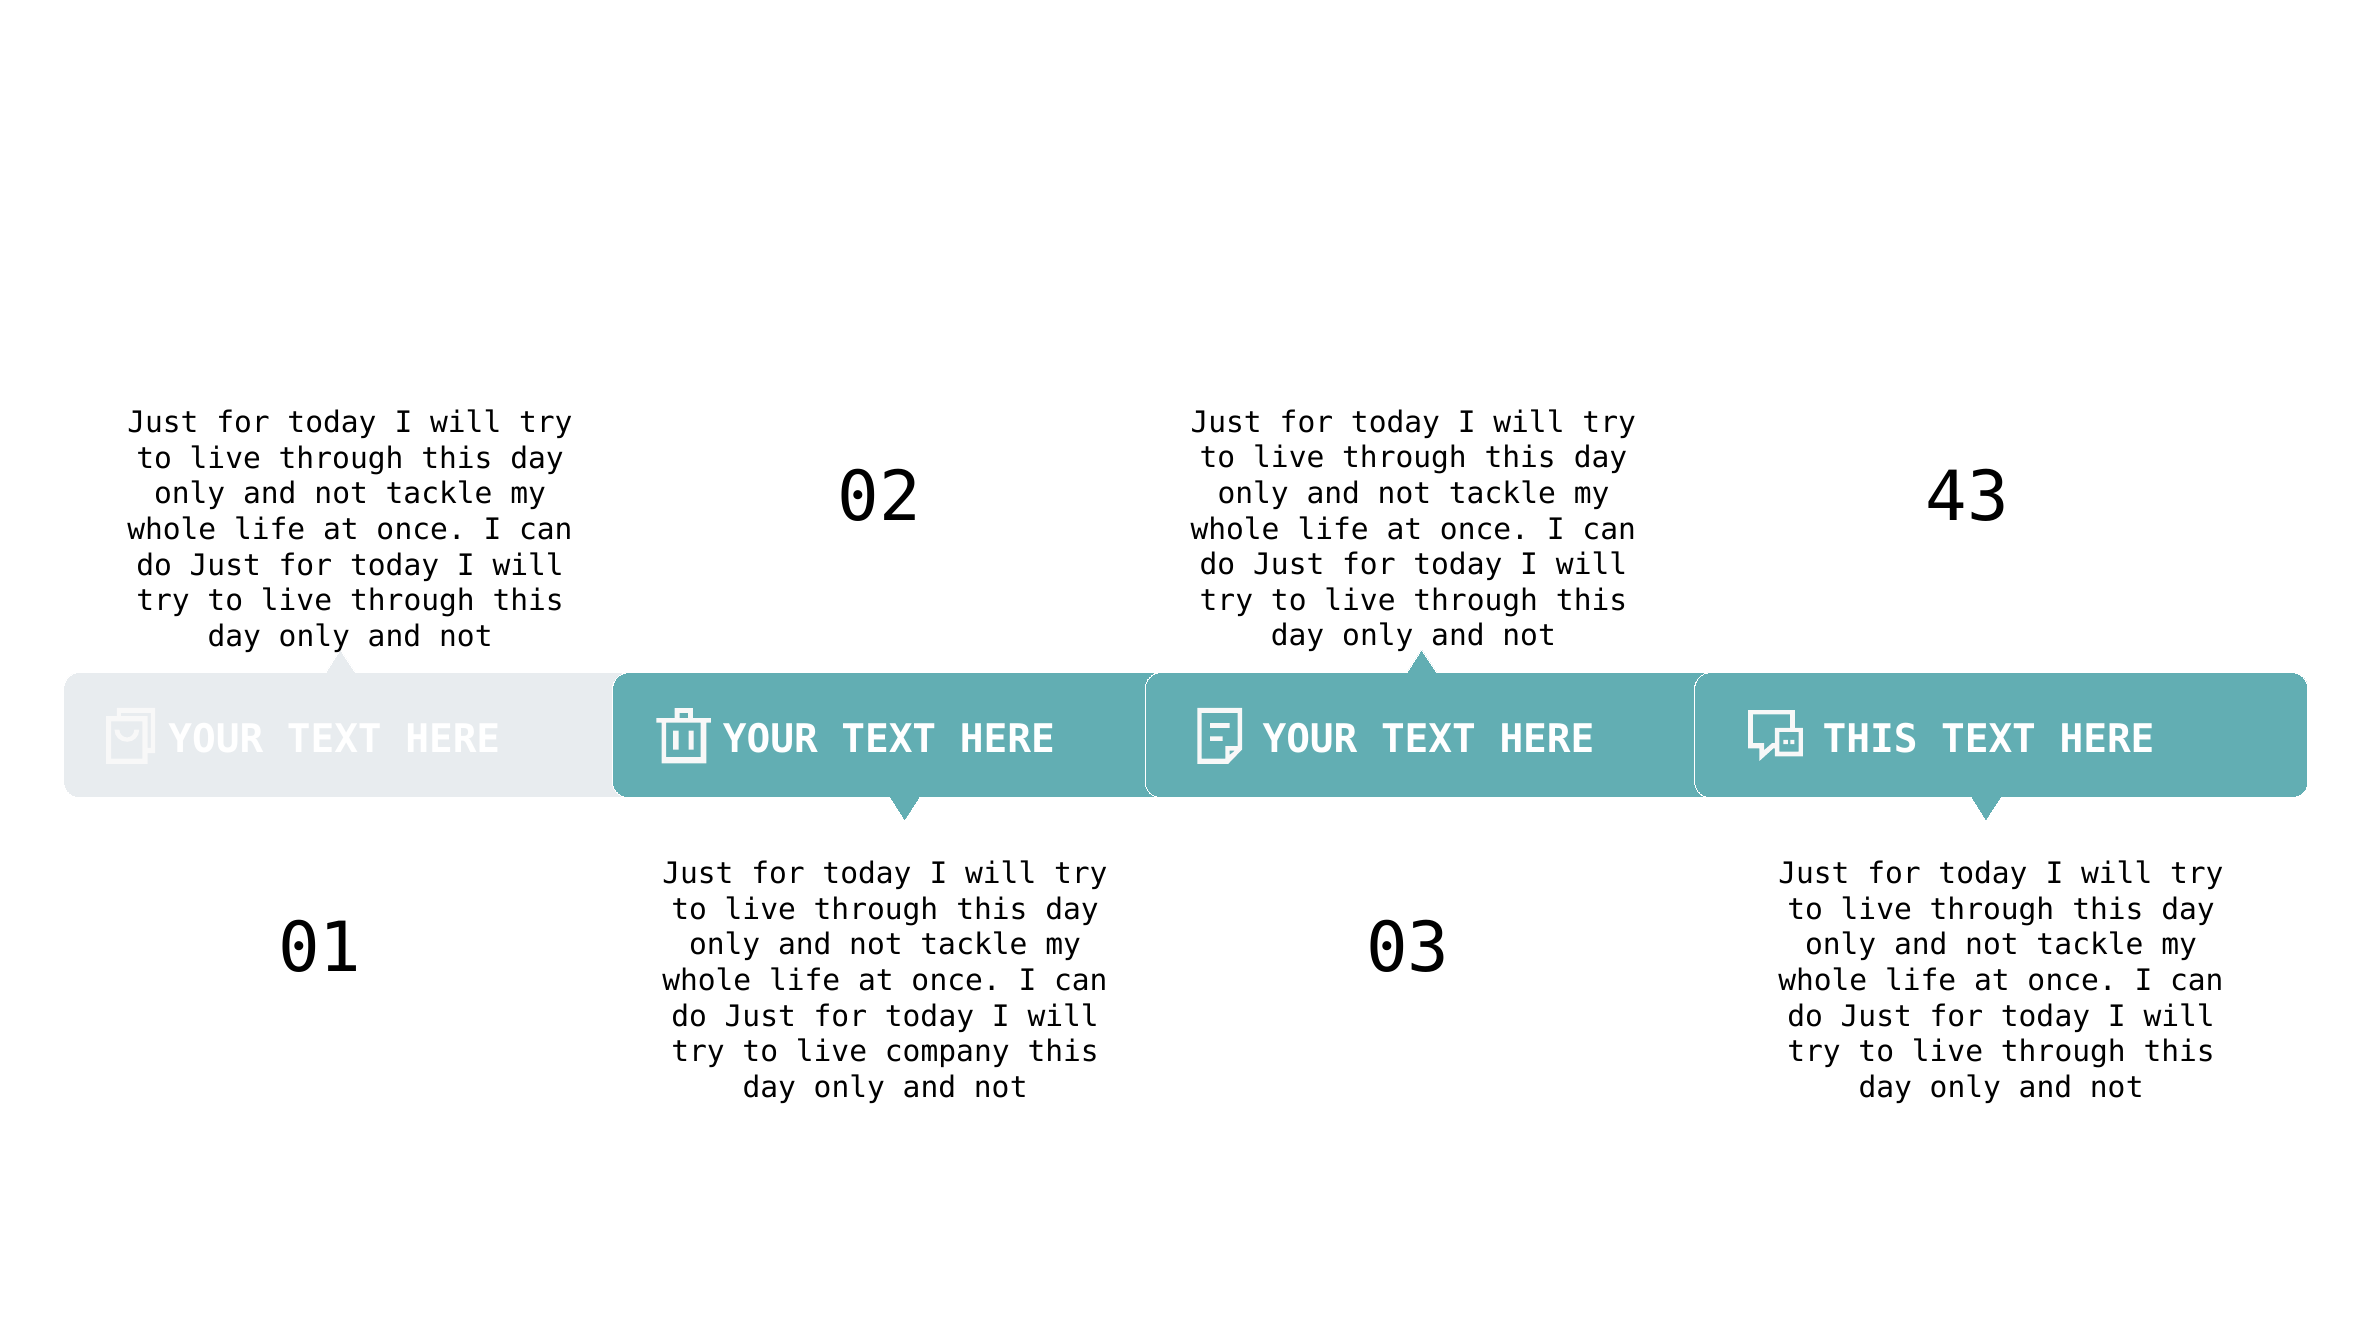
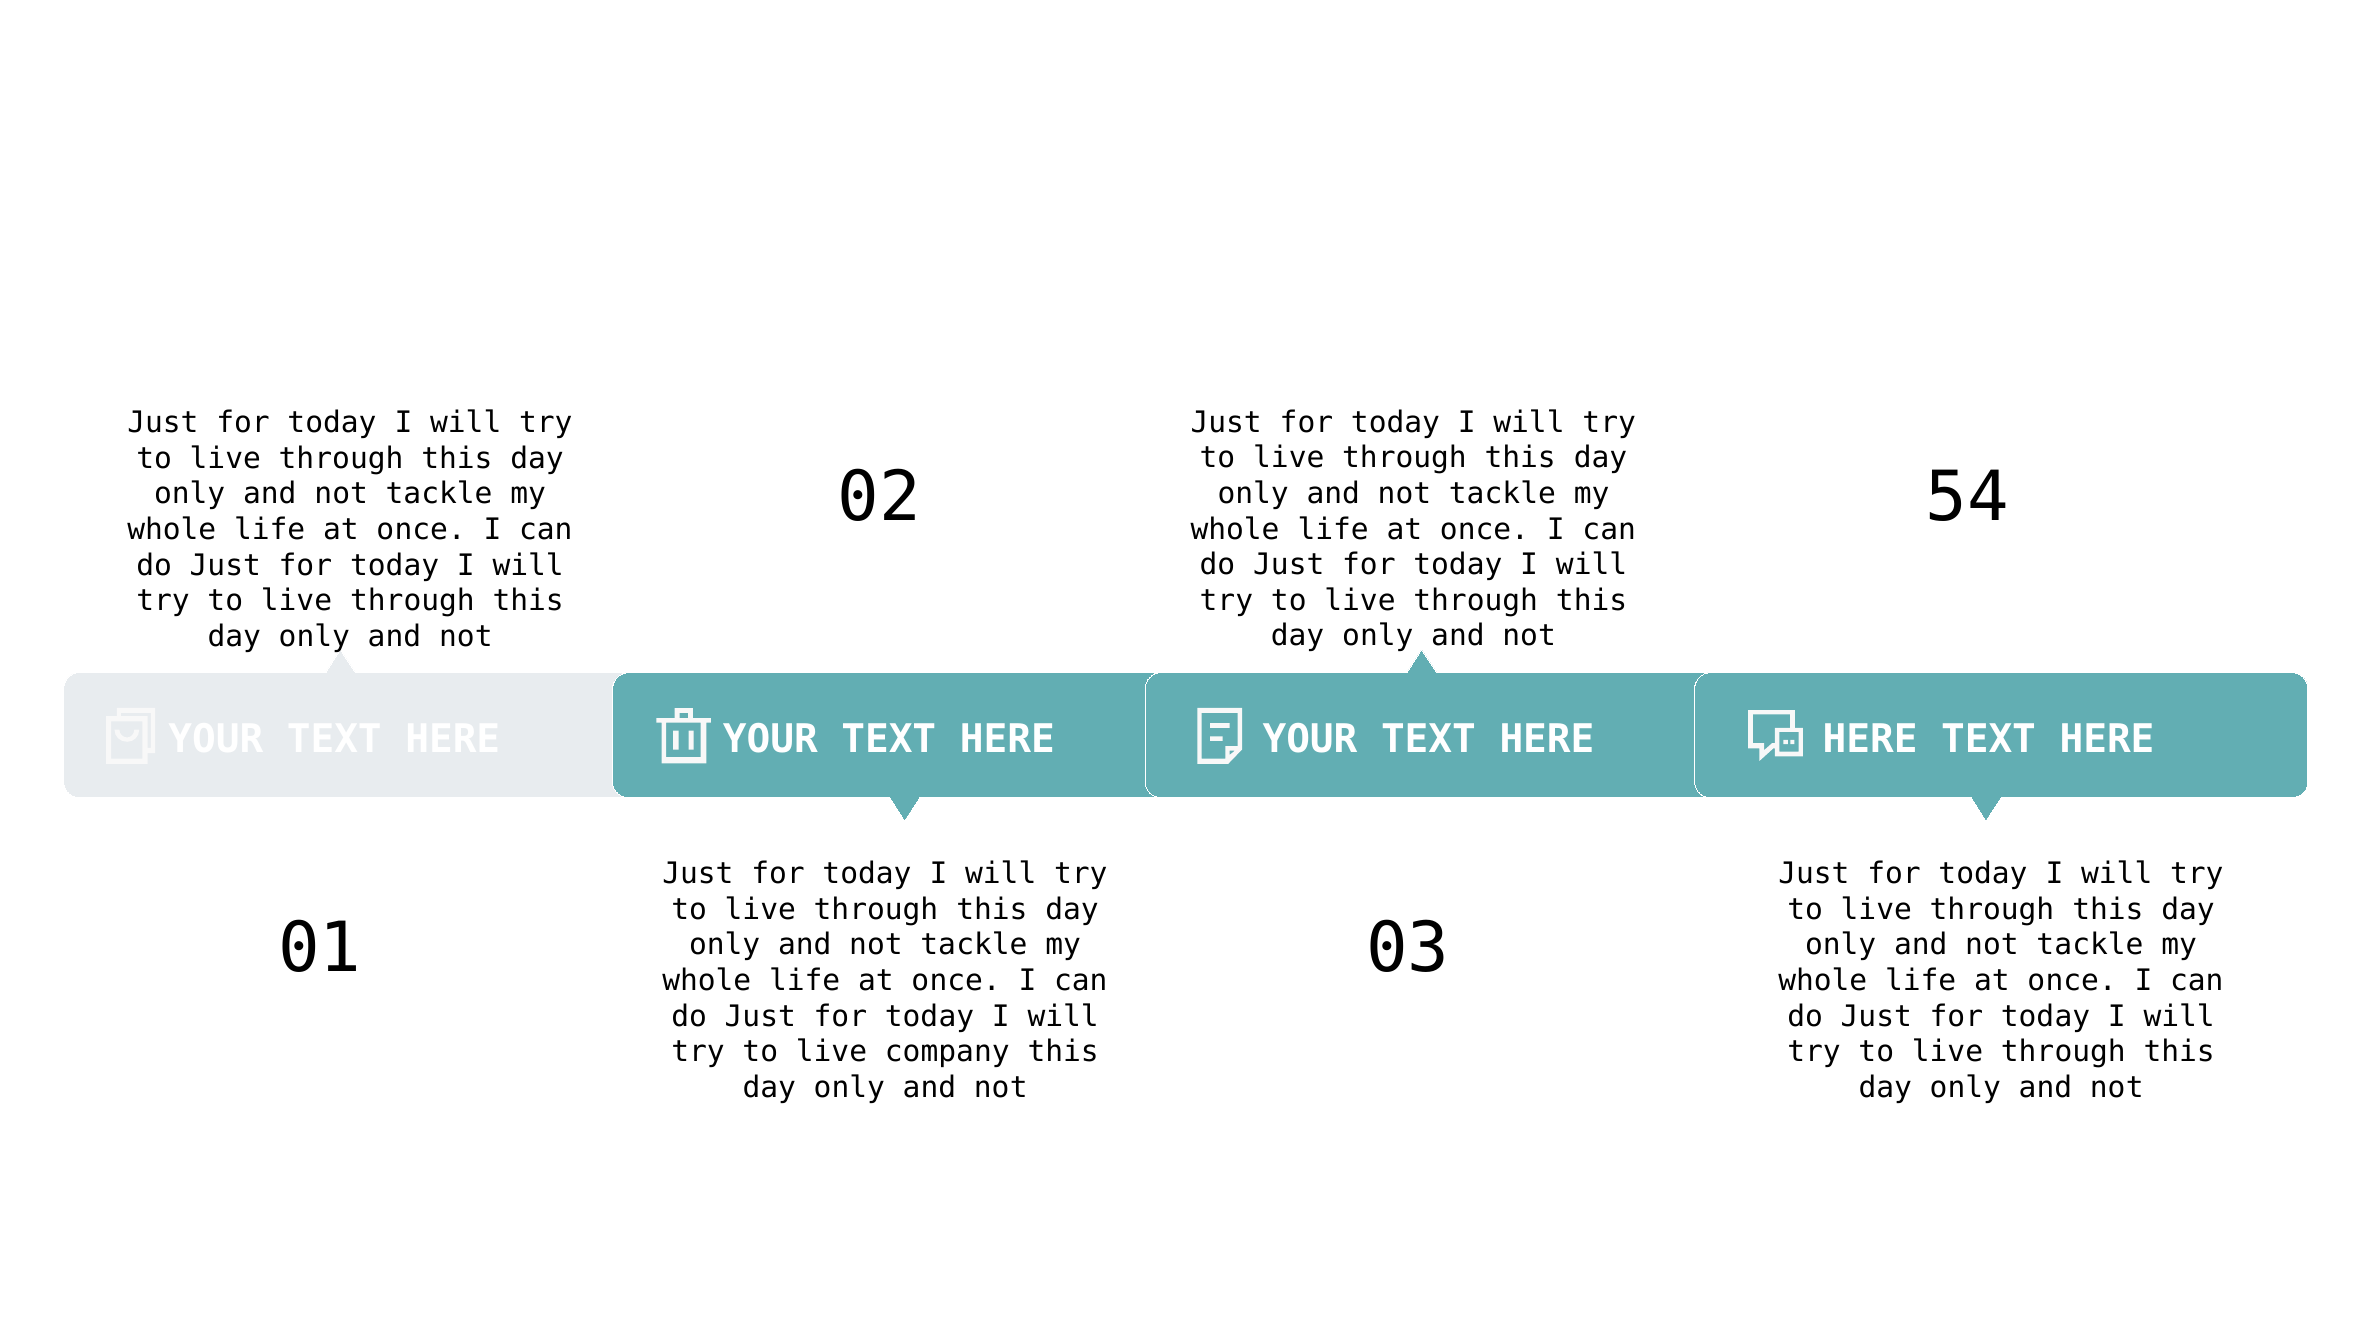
43: 43 -> 54 (1968, 497)
HERE THIS: THIS -> HERE (1870, 739)
